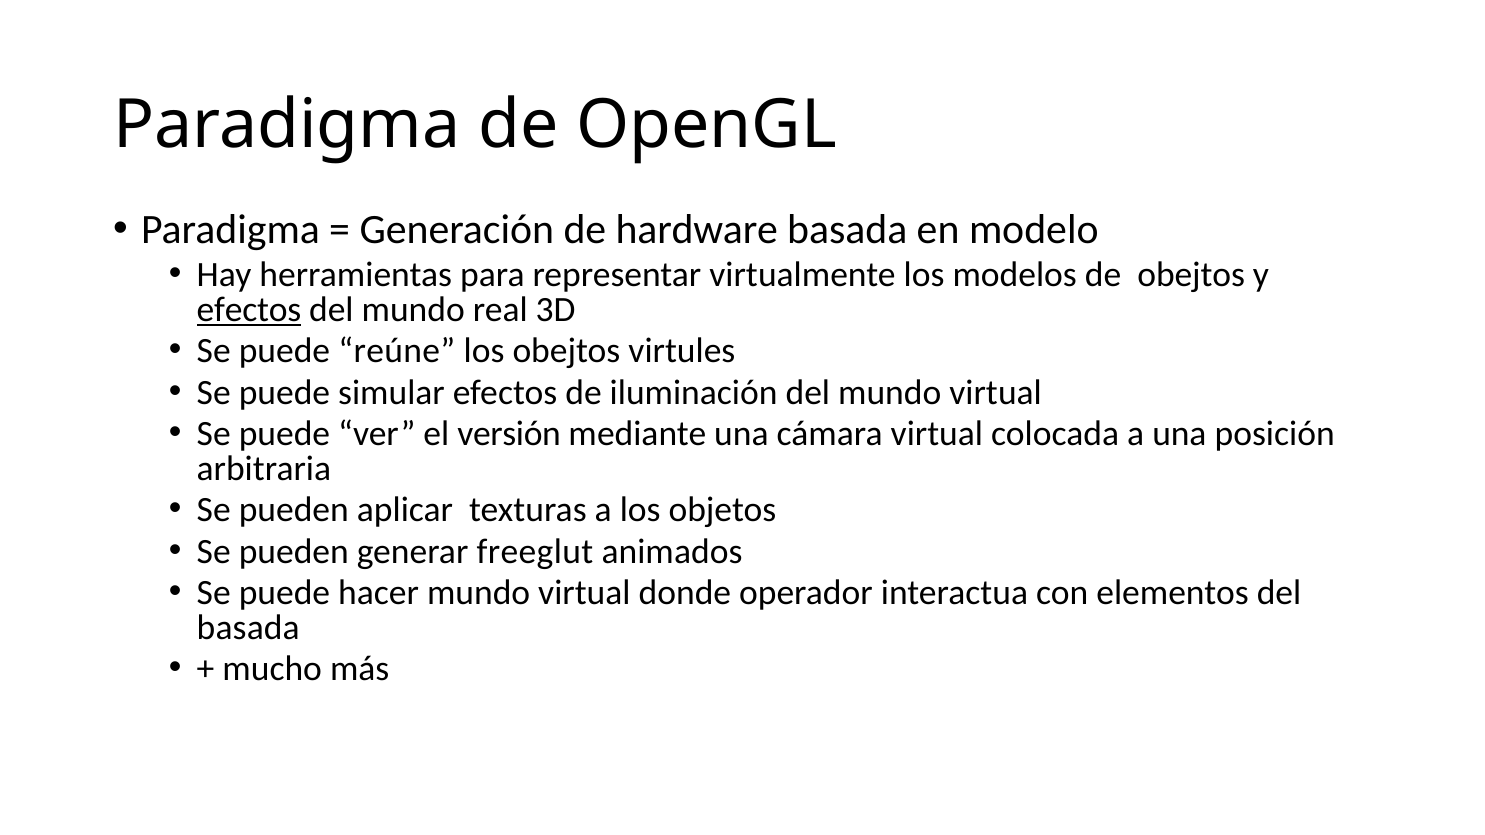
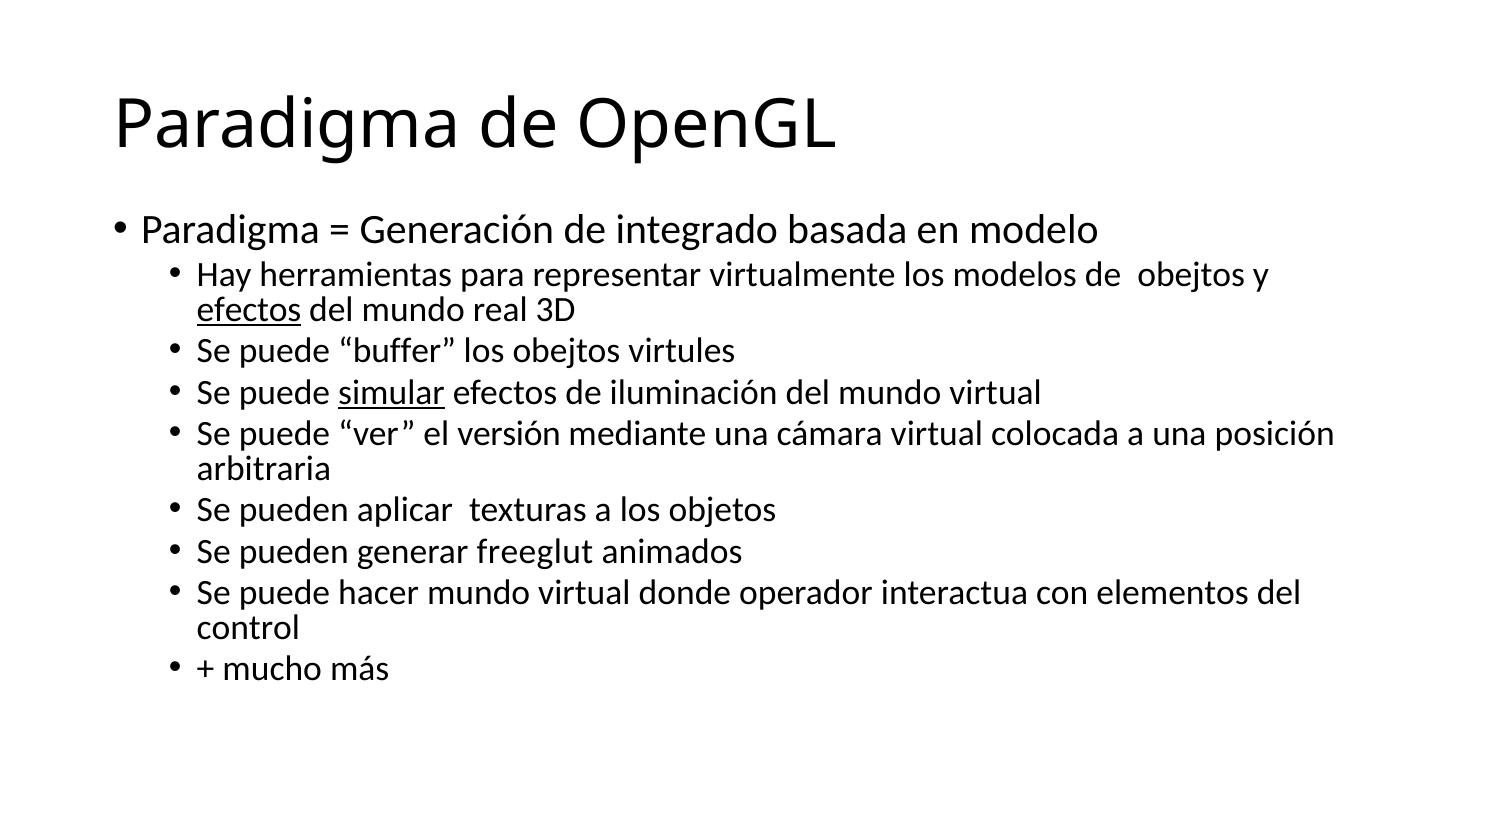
hardware: hardware -> integrado (697, 230)
reúne: reúne -> buffer (397, 351)
simular underline: none -> present (391, 392)
basada: basada -> control (248, 628)
